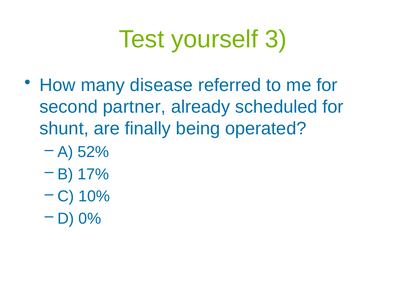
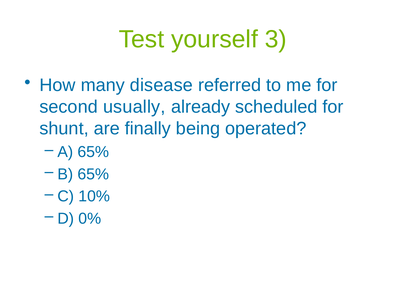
partner: partner -> usually (134, 107)
A 52%: 52% -> 65% (93, 152)
B 17%: 17% -> 65% (93, 174)
